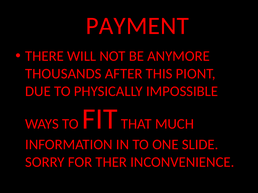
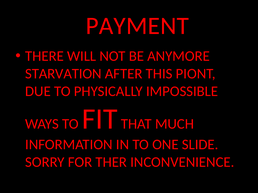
THOUSANDS: THOUSANDS -> STARVATION (63, 74)
